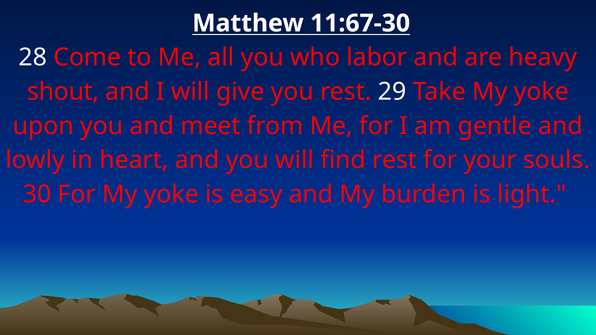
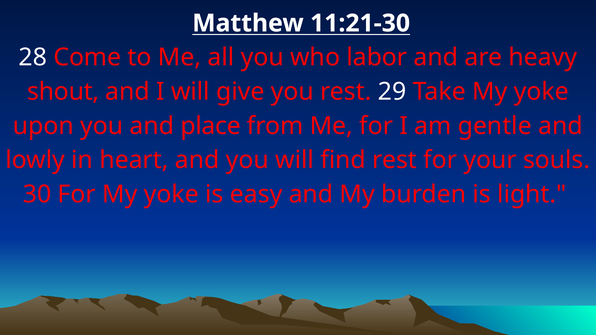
11:67-30: 11:67-30 -> 11:21-30 (360, 23)
meet: meet -> place (211, 126)
